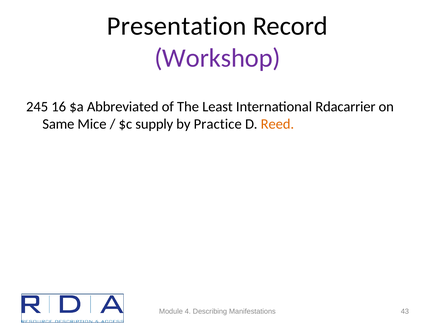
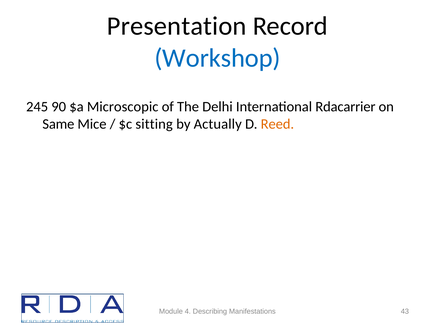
Workshop colour: purple -> blue (218, 58)
16: 16 -> 90 (59, 107)
Abbreviated: Abbreviated -> Microscopic (123, 107)
Least: Least -> Delhi (217, 107)
supply: supply -> sitting (154, 124)
Practice: Practice -> Actually (218, 124)
